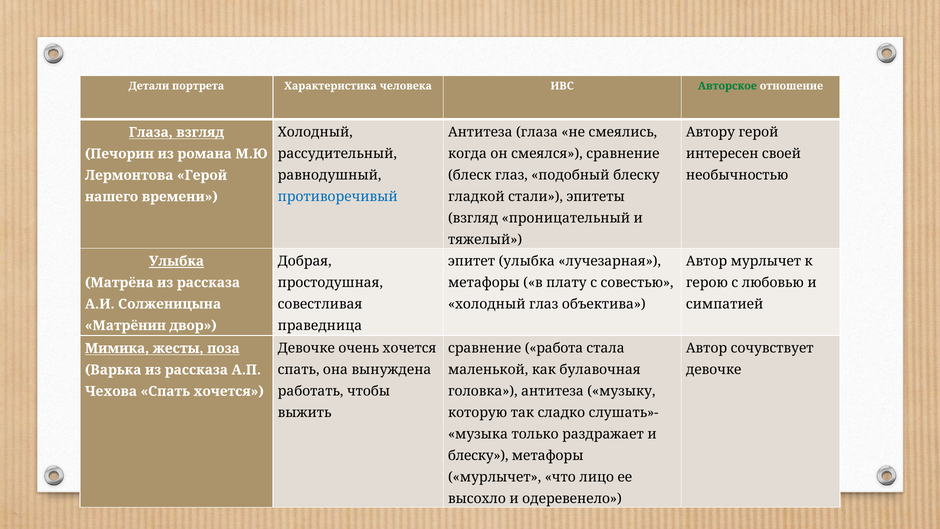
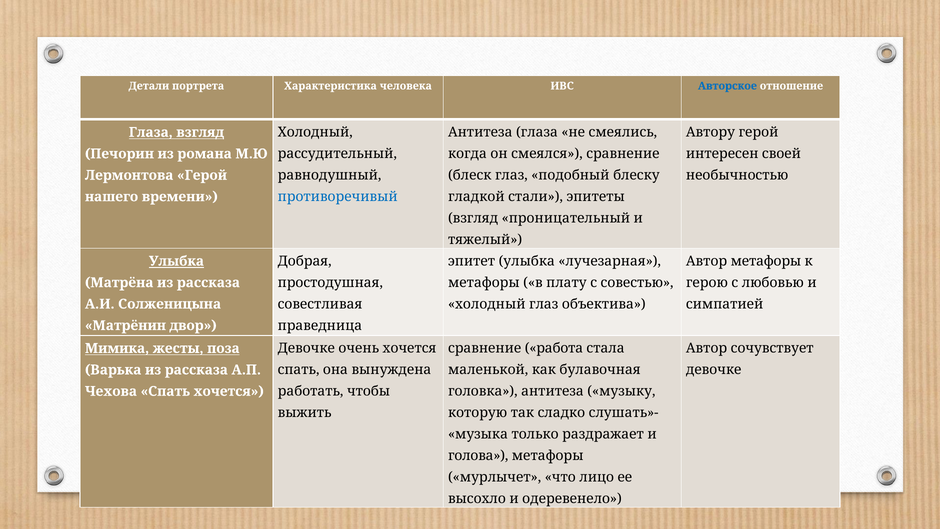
Авторское colour: green -> blue (727, 86)
Автор мурлычет: мурлычет -> метафоры (766, 261)
блеску: блеску -> голова (478, 455)
